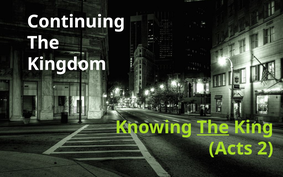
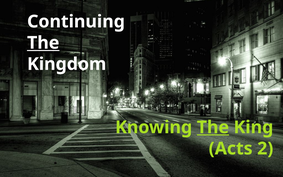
The underline: none -> present (43, 43)
